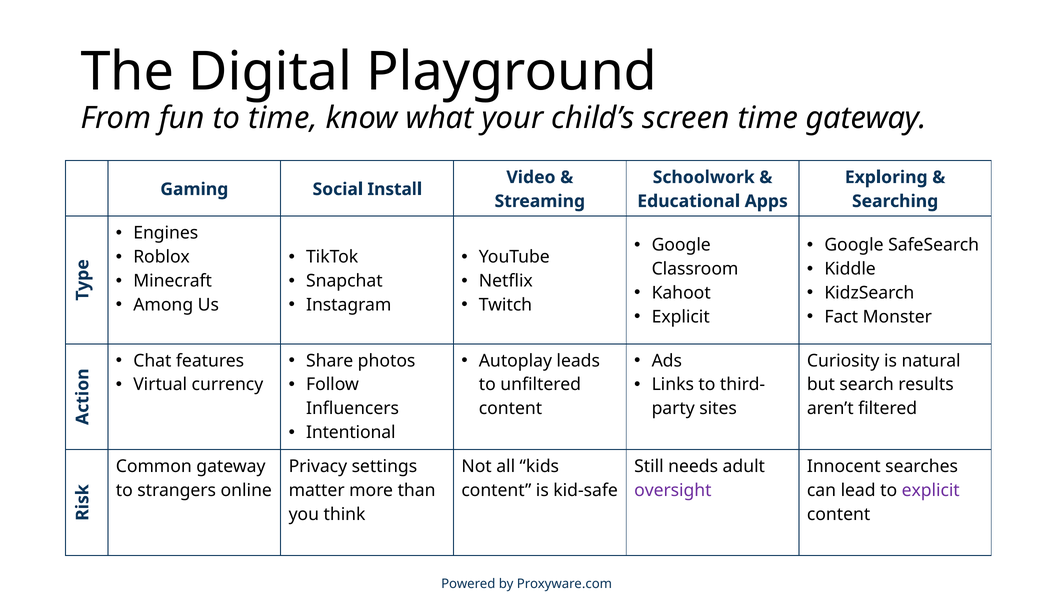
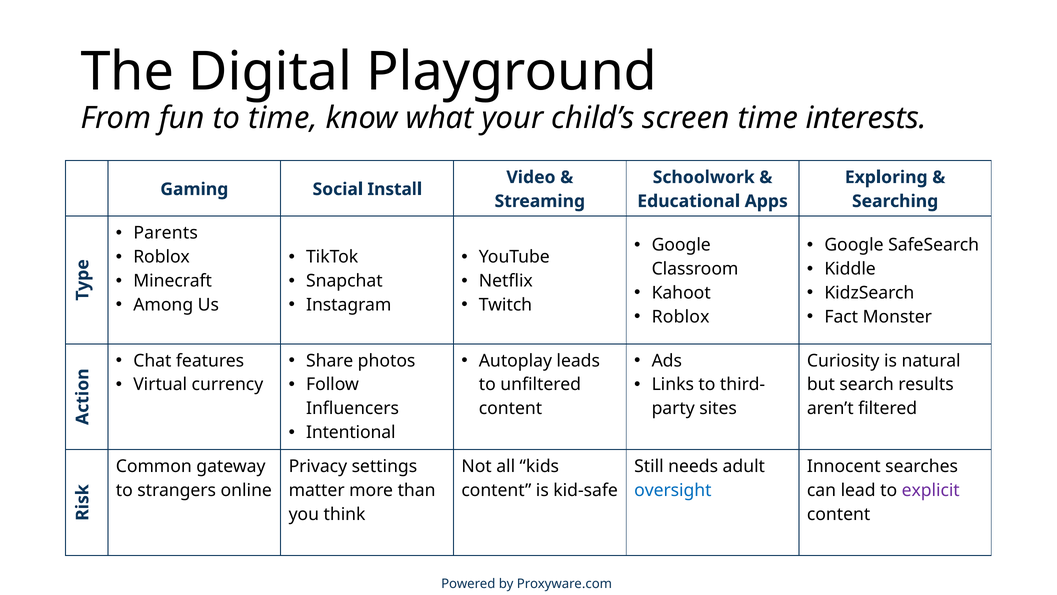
time gateway: gateway -> interests (866, 118)
Engines: Engines -> Parents (166, 233)
Explicit: Explicit -> Roblox (681, 317)
oversight colour: purple -> blue (673, 490)
